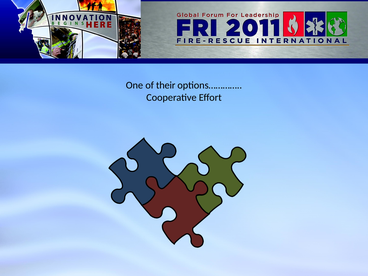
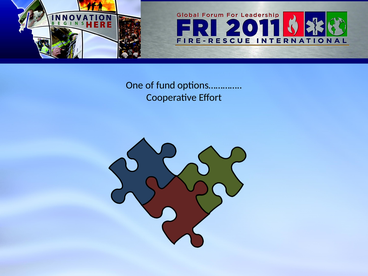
their: their -> fund (166, 85)
